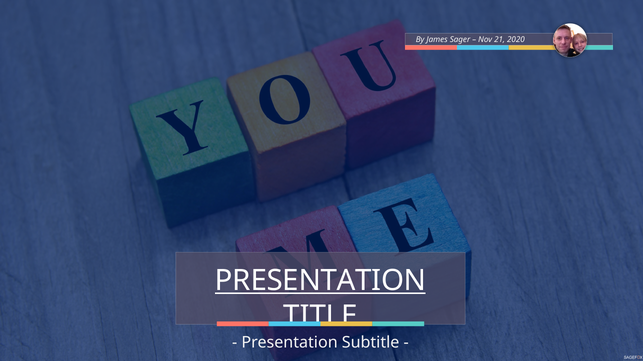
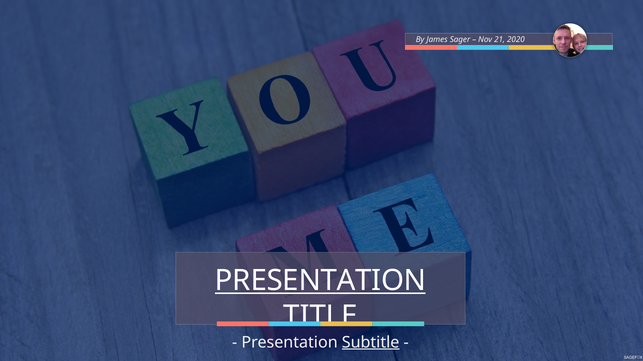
Subtitle underline: none -> present (371, 343)
